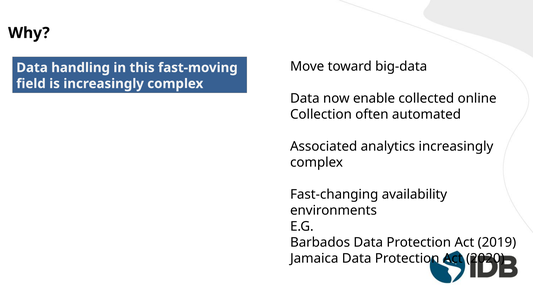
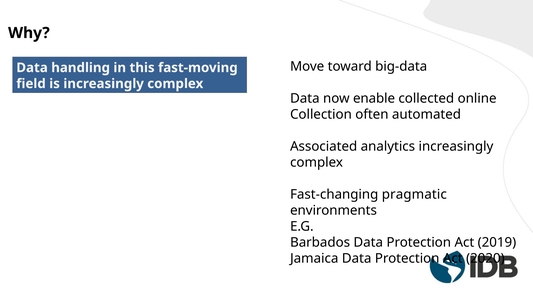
availability: availability -> pragmatic (414, 194)
